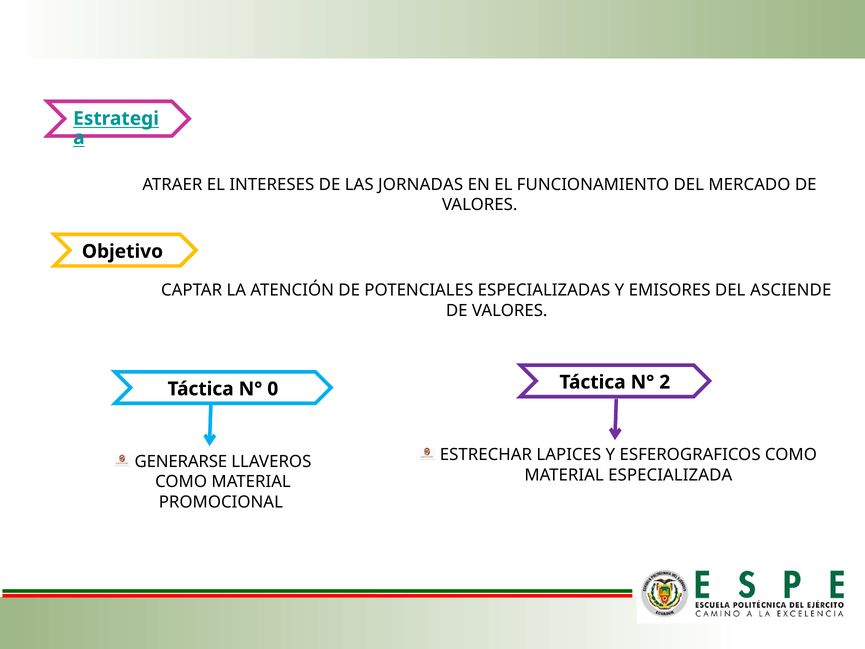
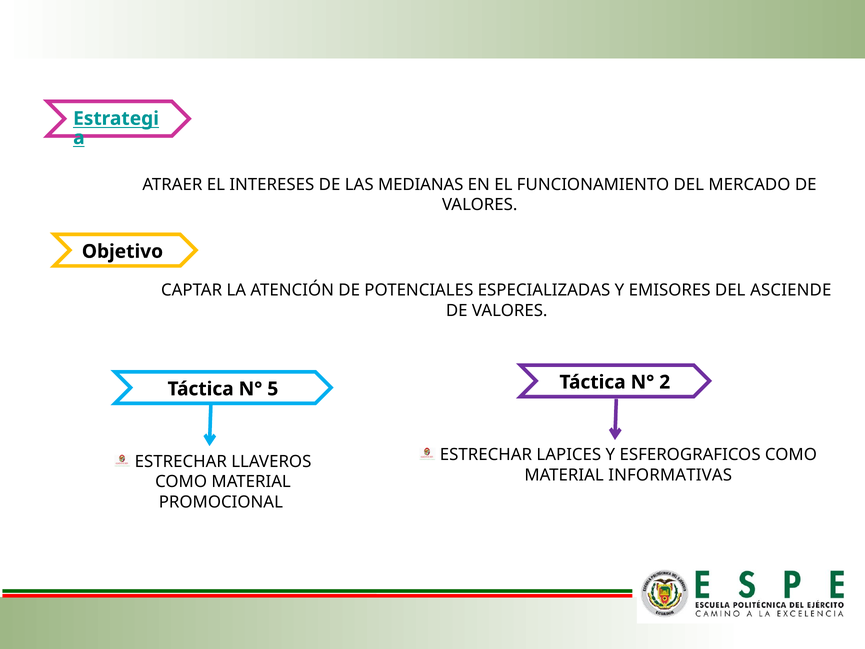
JORNADAS: JORNADAS -> MEDIANAS (421, 184)
0: 0 -> 5 (273, 389)
GENERARSE: GENERARSE -> ESTRECHAR (181, 462)
ESPECIALIZADA: ESPECIALIZADA -> INFORMATIVAS (670, 475)
